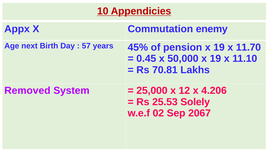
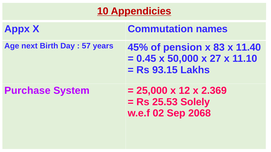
enemy: enemy -> names (212, 29)
pension x 19: 19 -> 83 (219, 47)
11.70: 11.70 -> 11.40 (248, 47)
50,000 x 19: 19 -> 27 (215, 59)
70.81: 70.81 -> 93.15 (165, 70)
Removed: Removed -> Purchase (27, 91)
4.206: 4.206 -> 2.369 (214, 91)
2067: 2067 -> 2068 (200, 114)
